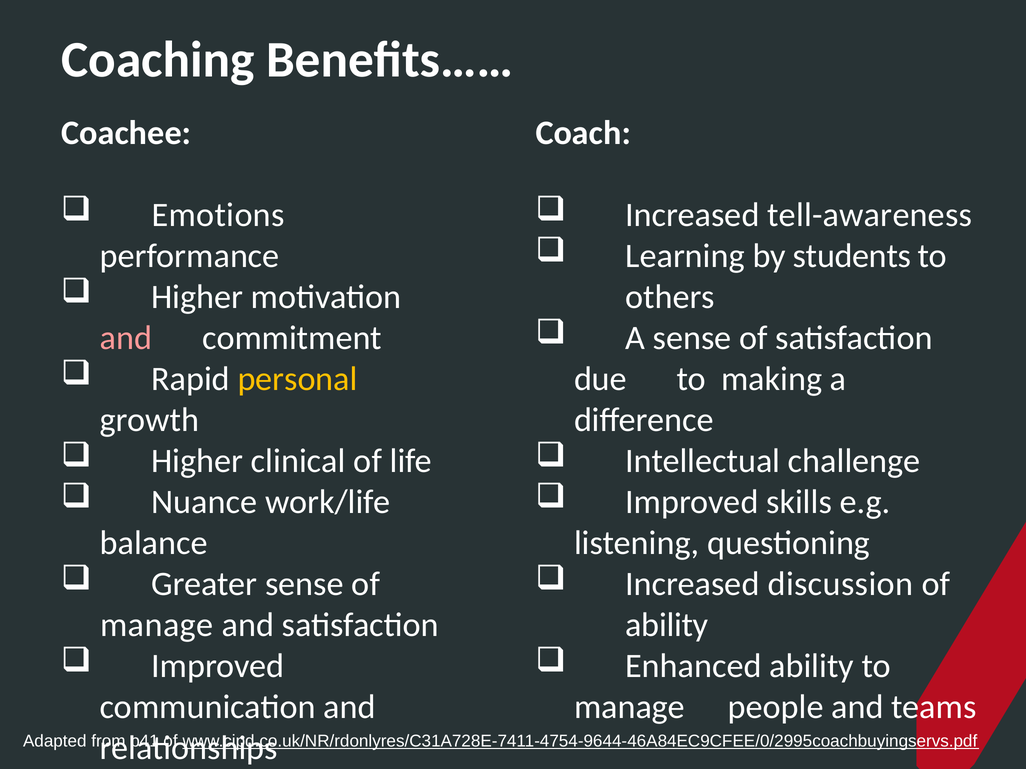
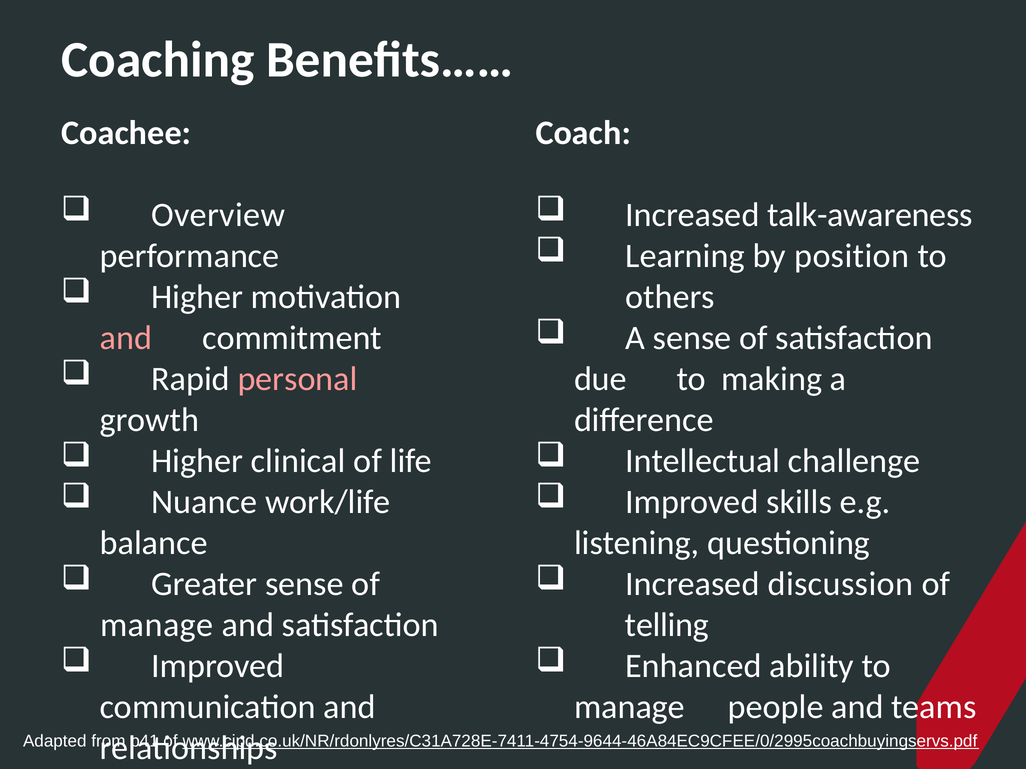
Emotions: Emotions -> Overview (218, 215)
tell-awareness: tell-awareness -> talk-awareness (870, 215)
students: students -> position (852, 256)
personal colour: yellow -> pink (298, 379)
ability: ability -> telling (667, 626)
